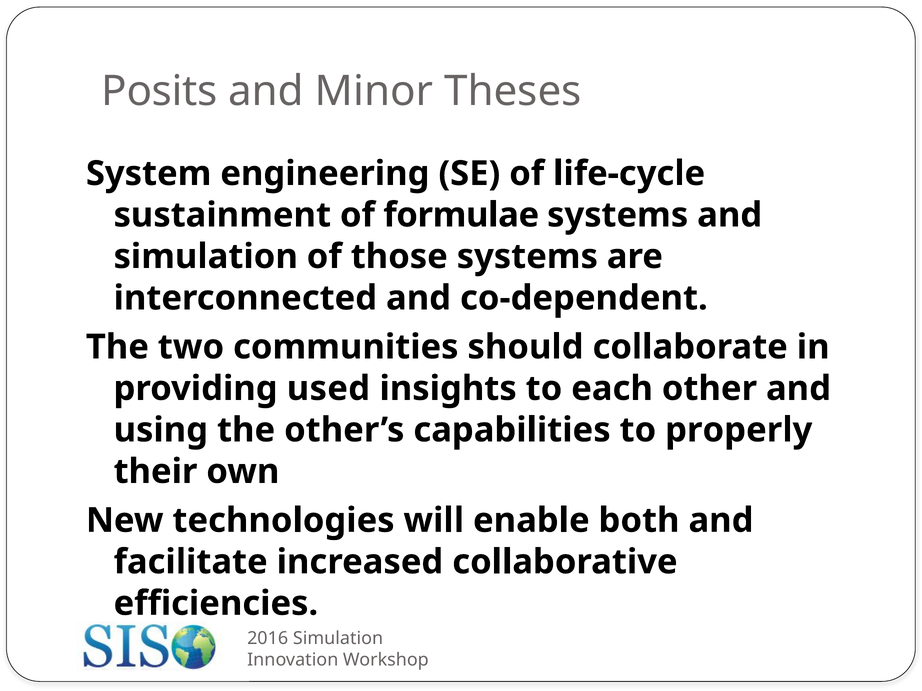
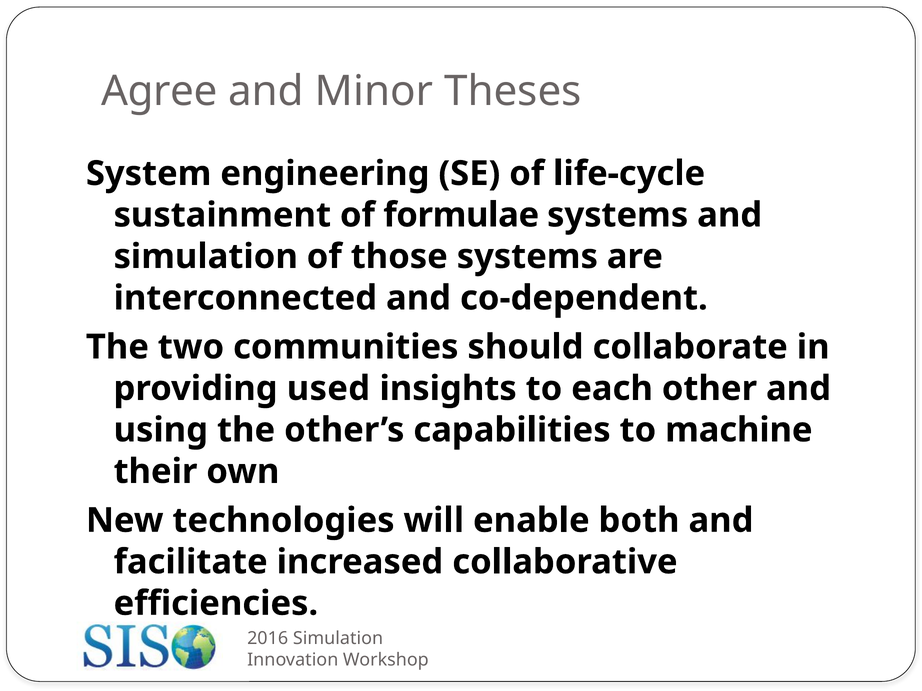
Posits: Posits -> Agree (159, 91)
properly: properly -> machine (739, 430)
